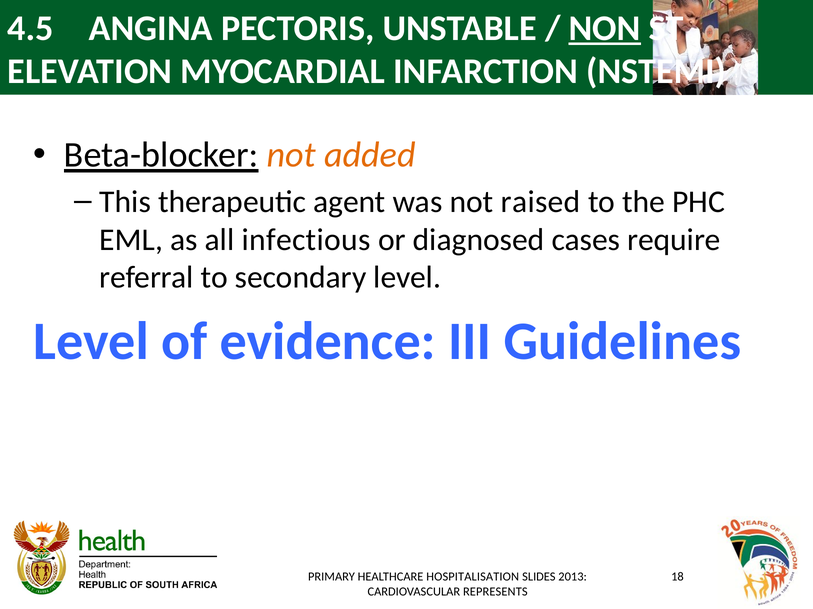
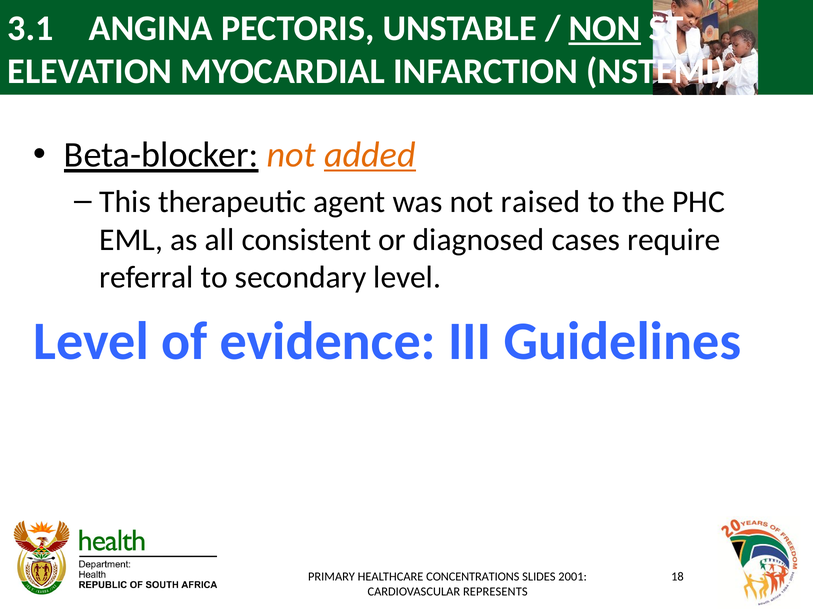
4.5: 4.5 -> 3.1 (31, 28)
added underline: none -> present (370, 155)
infectious: infectious -> consistent (306, 240)
HOSPITALISATION: HOSPITALISATION -> CONCENTRATIONS (473, 577)
2013: 2013 -> 2001 (573, 577)
